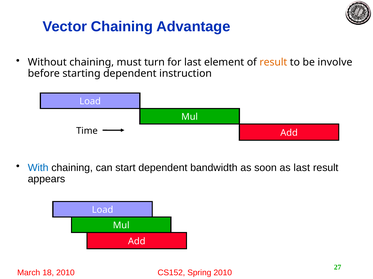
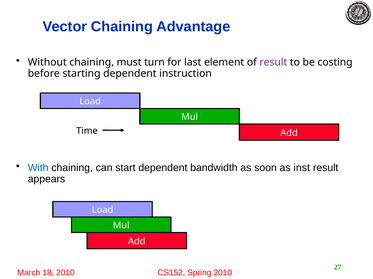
result colour: orange -> purple (273, 62)
involve: involve -> costing (335, 62)
as last: last -> inst (302, 168)
